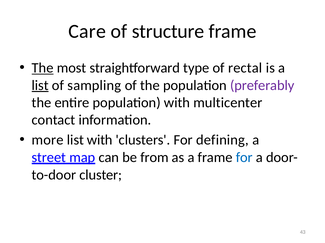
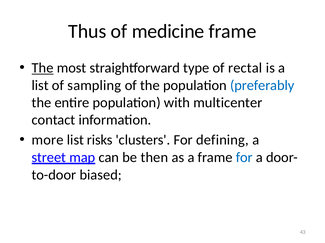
Care: Care -> Thus (87, 31)
structure: structure -> medicine (168, 31)
list underline: present -> none (40, 86)
preferably colour: purple -> blue (262, 86)
list with: with -> risks (100, 140)
from: from -> then (154, 158)
cluster: cluster -> biased (101, 175)
